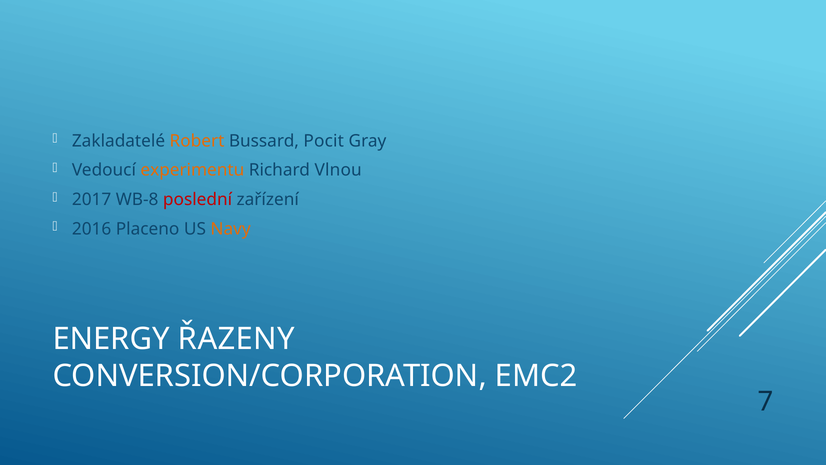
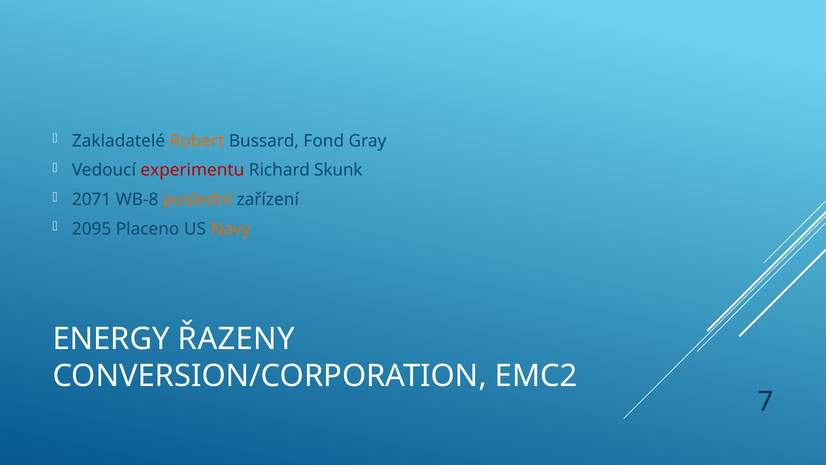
Pocit: Pocit -> Fond (324, 141)
experimentu colour: orange -> red (192, 170)
Vlnou: Vlnou -> Skunk (338, 170)
2017: 2017 -> 2071 (92, 199)
poslední colour: red -> orange (198, 199)
2016: 2016 -> 2095 (92, 229)
